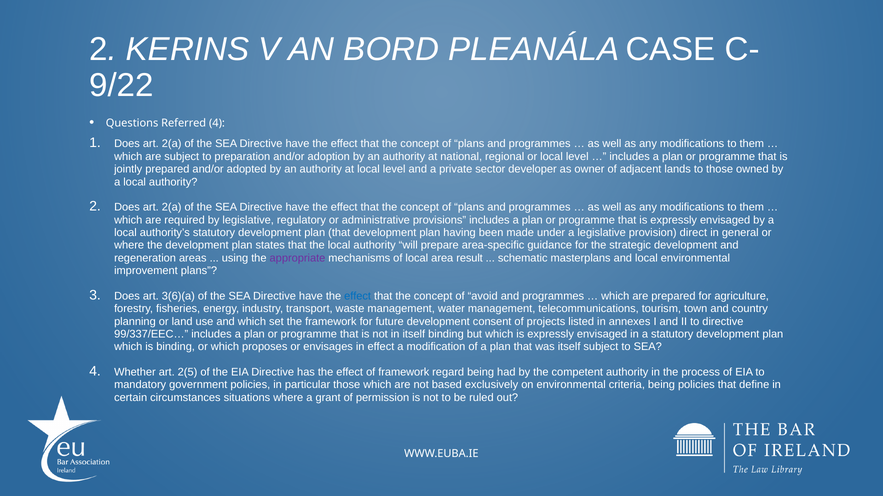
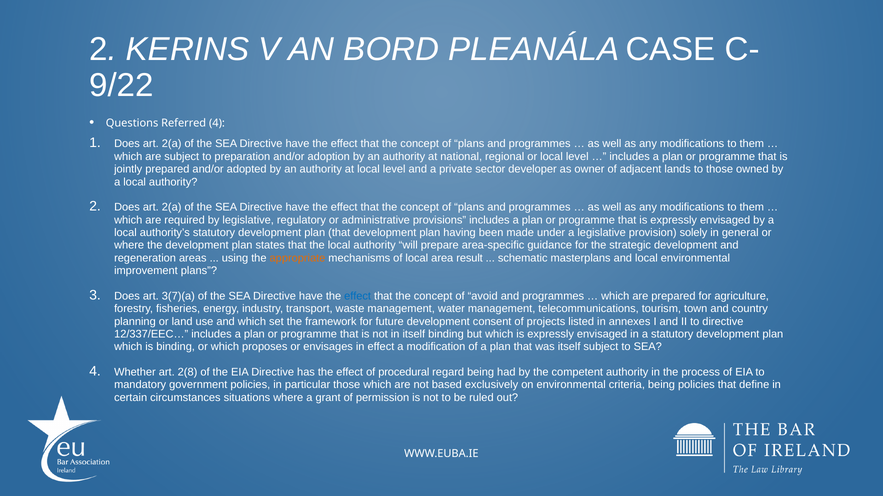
direct: direct -> solely (693, 233)
appropriate colour: purple -> orange (297, 258)
3(6)(a: 3(6)(a -> 3(7)(a (178, 296)
99/337/EEC…: 99/337/EEC… -> 12/337/EEC… (151, 335)
2(5: 2(5 -> 2(8 (188, 372)
of framework: framework -> procedural (404, 372)
